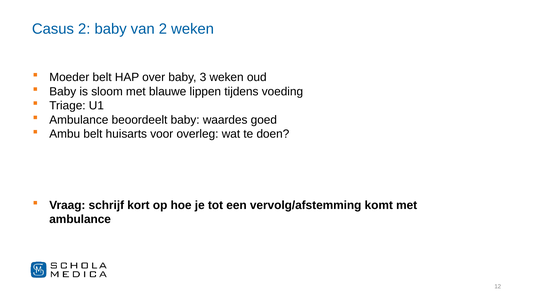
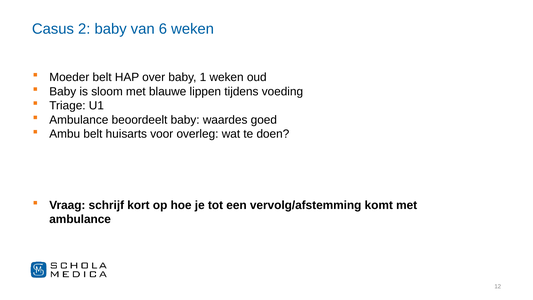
van 2: 2 -> 6 (163, 29)
3: 3 -> 1 (203, 77)
